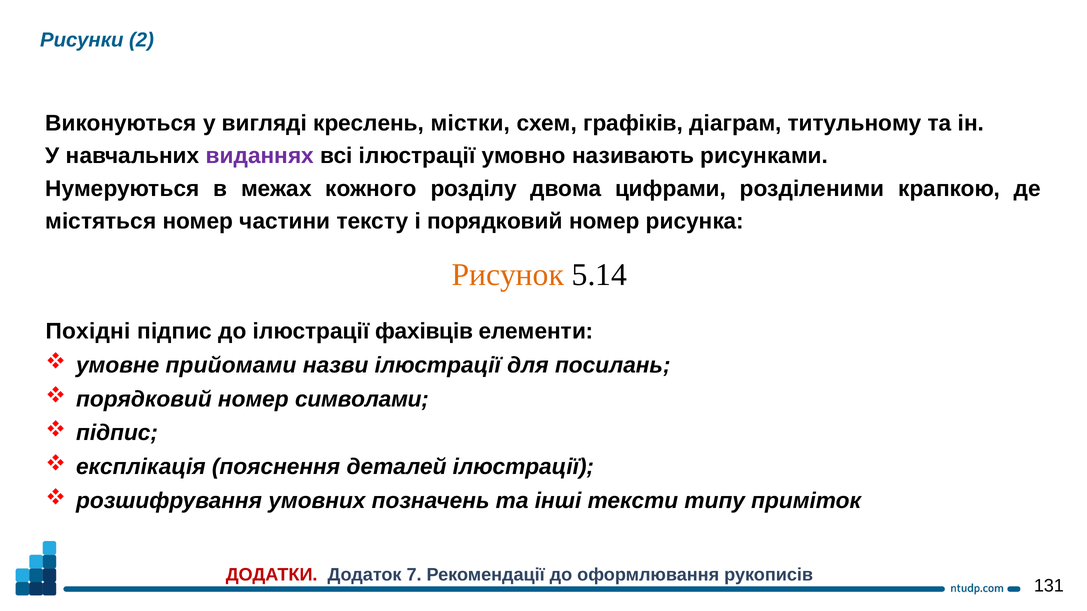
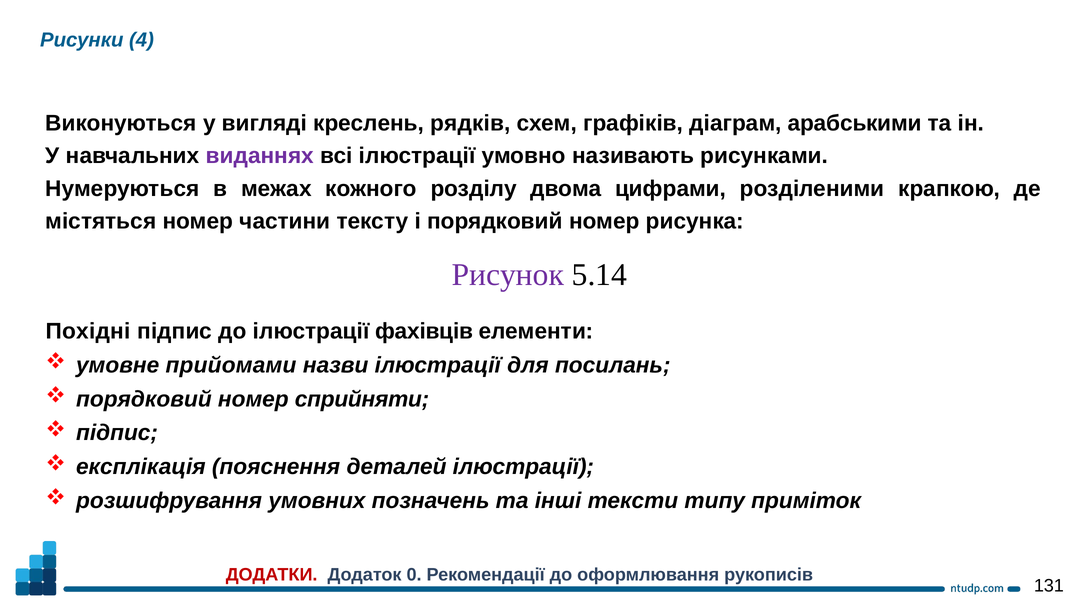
2: 2 -> 4 (142, 40)
містки: містки -> рядків (470, 123)
титульному: титульному -> арабськими (855, 123)
Рисунок colour: orange -> purple (508, 275)
символами: символами -> сприйняти (362, 399)
7: 7 -> 0 (414, 575)
